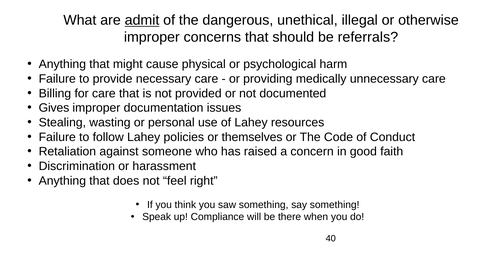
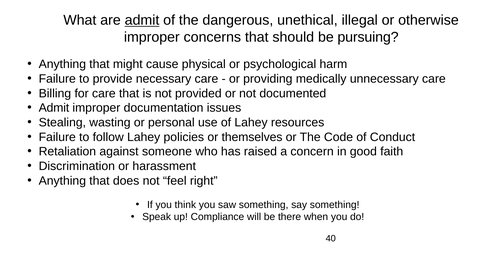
referrals: referrals -> pursuing (368, 37)
Gives: Gives -> Admit (54, 108)
